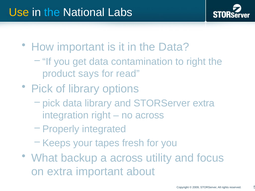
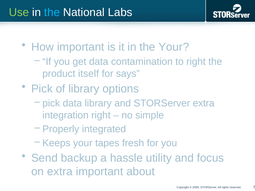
Use colour: yellow -> light green (19, 12)
the Data: Data -> Your (174, 47)
says: says -> itself (89, 74)
read: read -> says (128, 74)
no across: across -> simple (150, 115)
What: What -> Send (44, 158)
a across: across -> hassle (126, 158)
